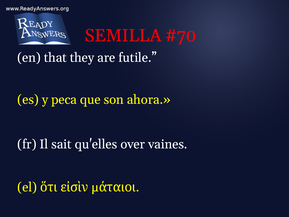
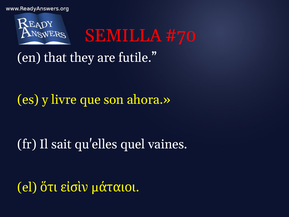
peca: peca -> livre (64, 99)
over: over -> quel (133, 144)
